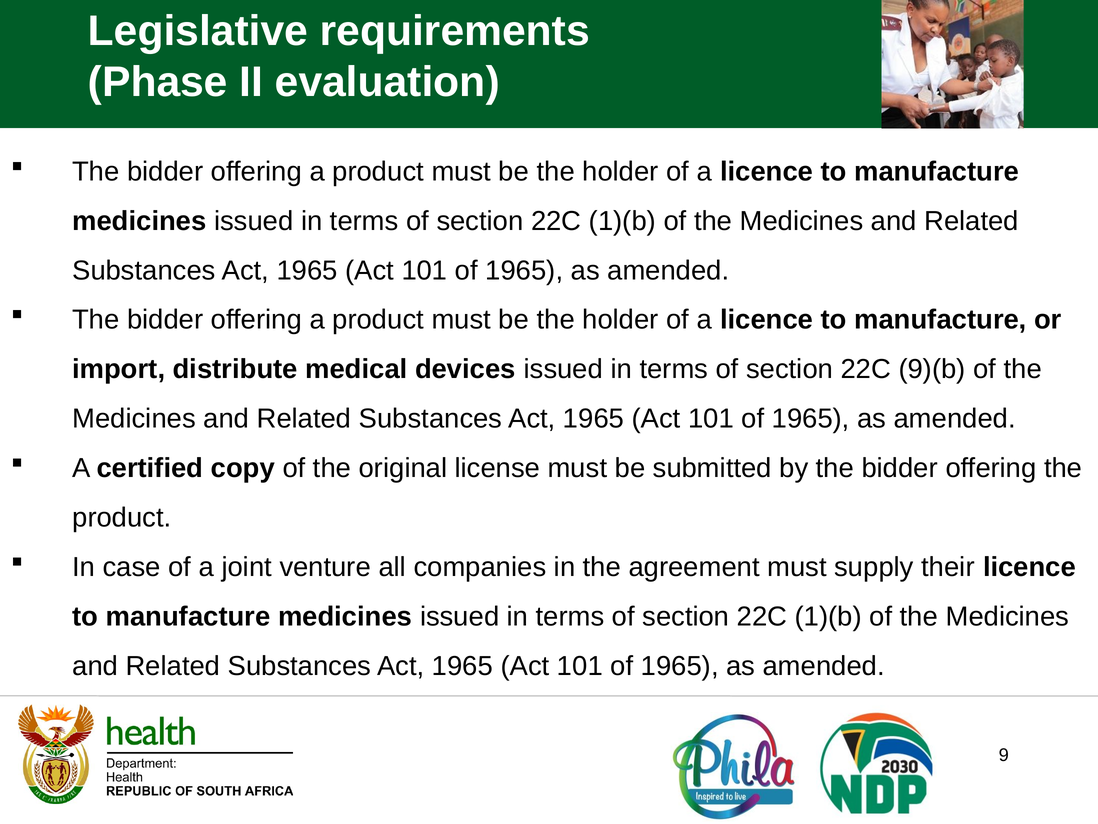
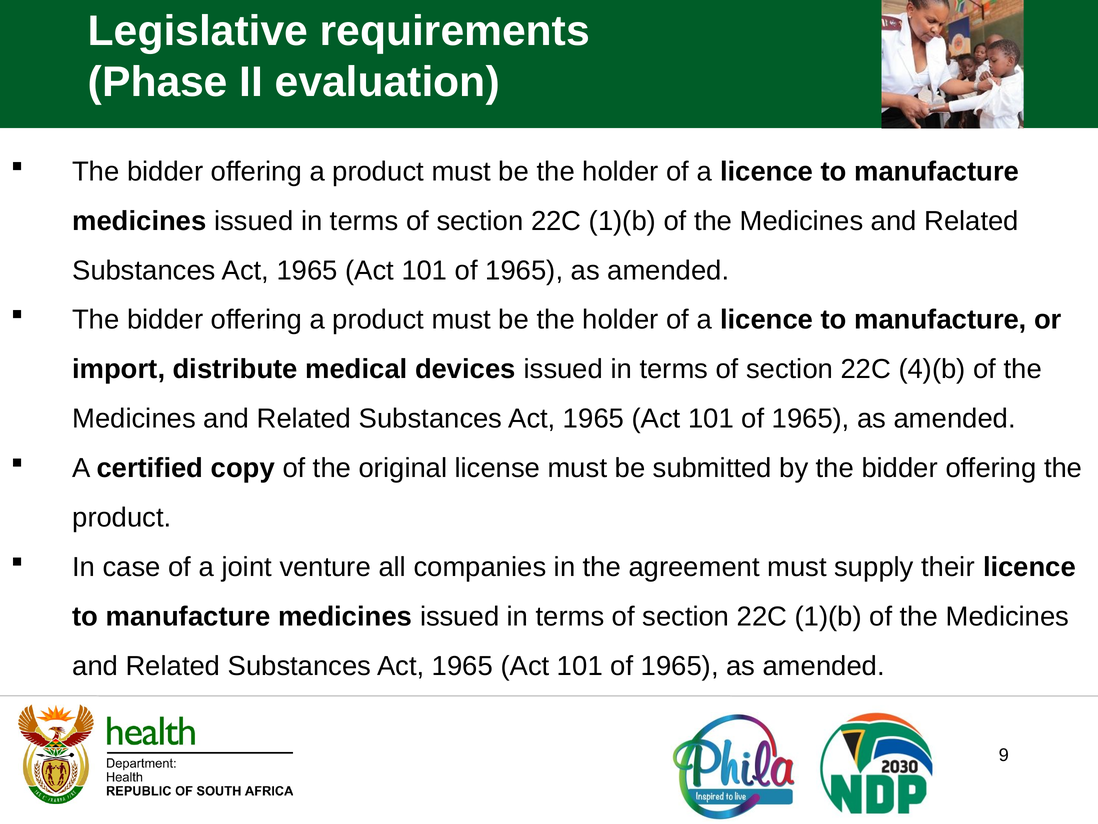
9)(b: 9)(b -> 4)(b (932, 369)
